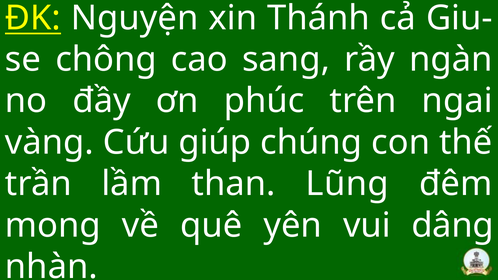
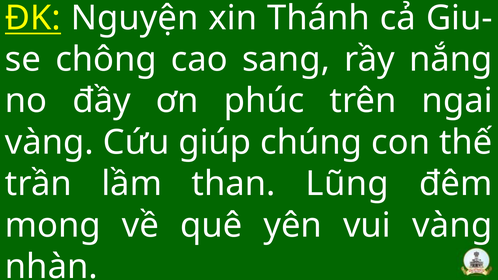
ngàn: ngàn -> nắng (451, 59)
vui dâng: dâng -> vàng (452, 225)
